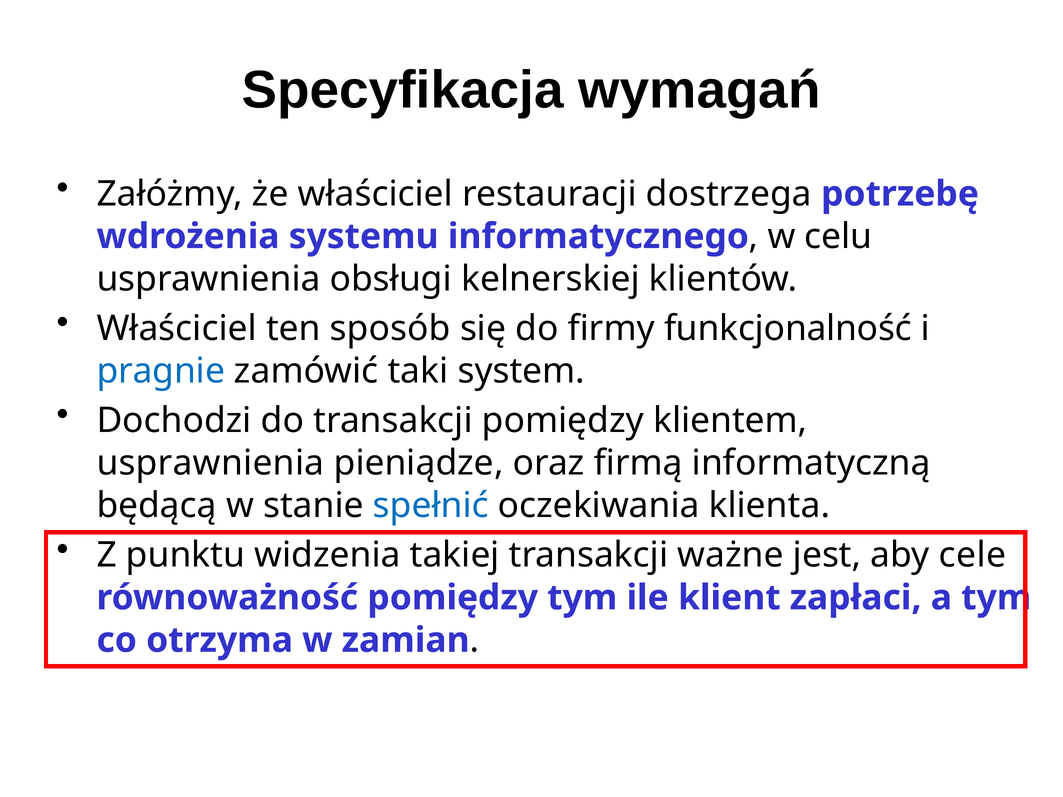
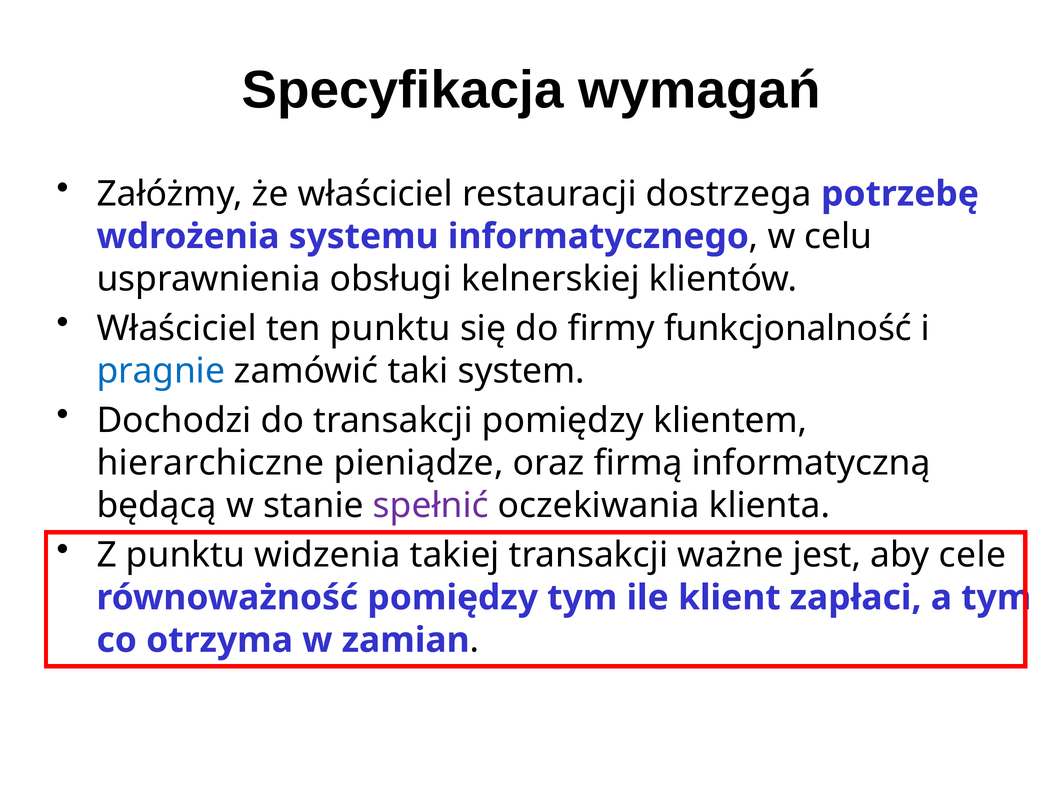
ten sposób: sposób -> punktu (390, 329)
usprawnienia: usprawnienia -> hierarchiczne (210, 463)
spełnić colour: blue -> purple (431, 506)
